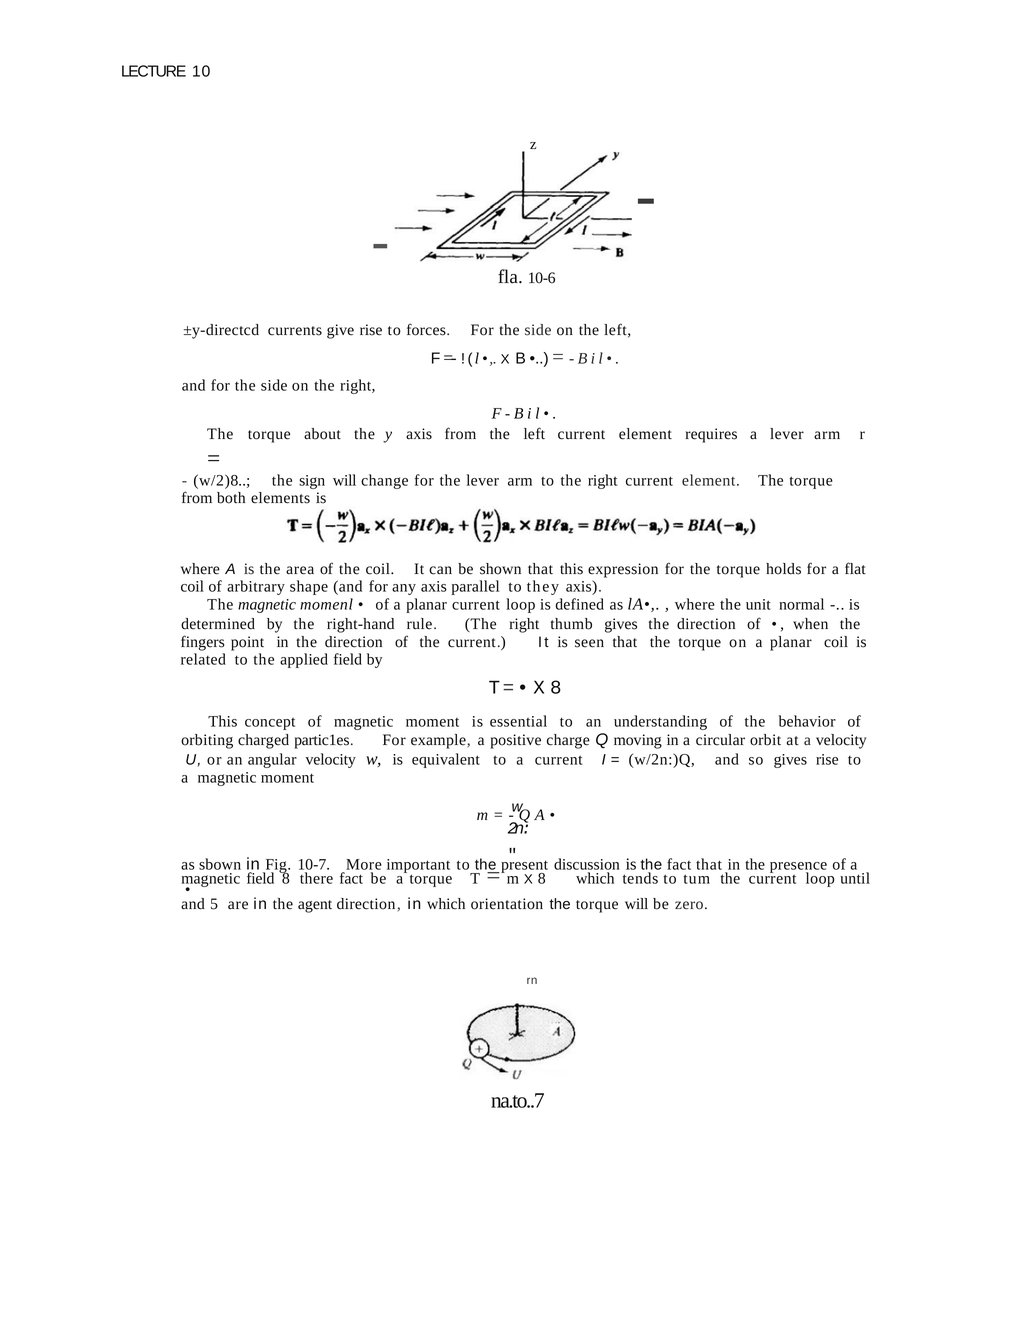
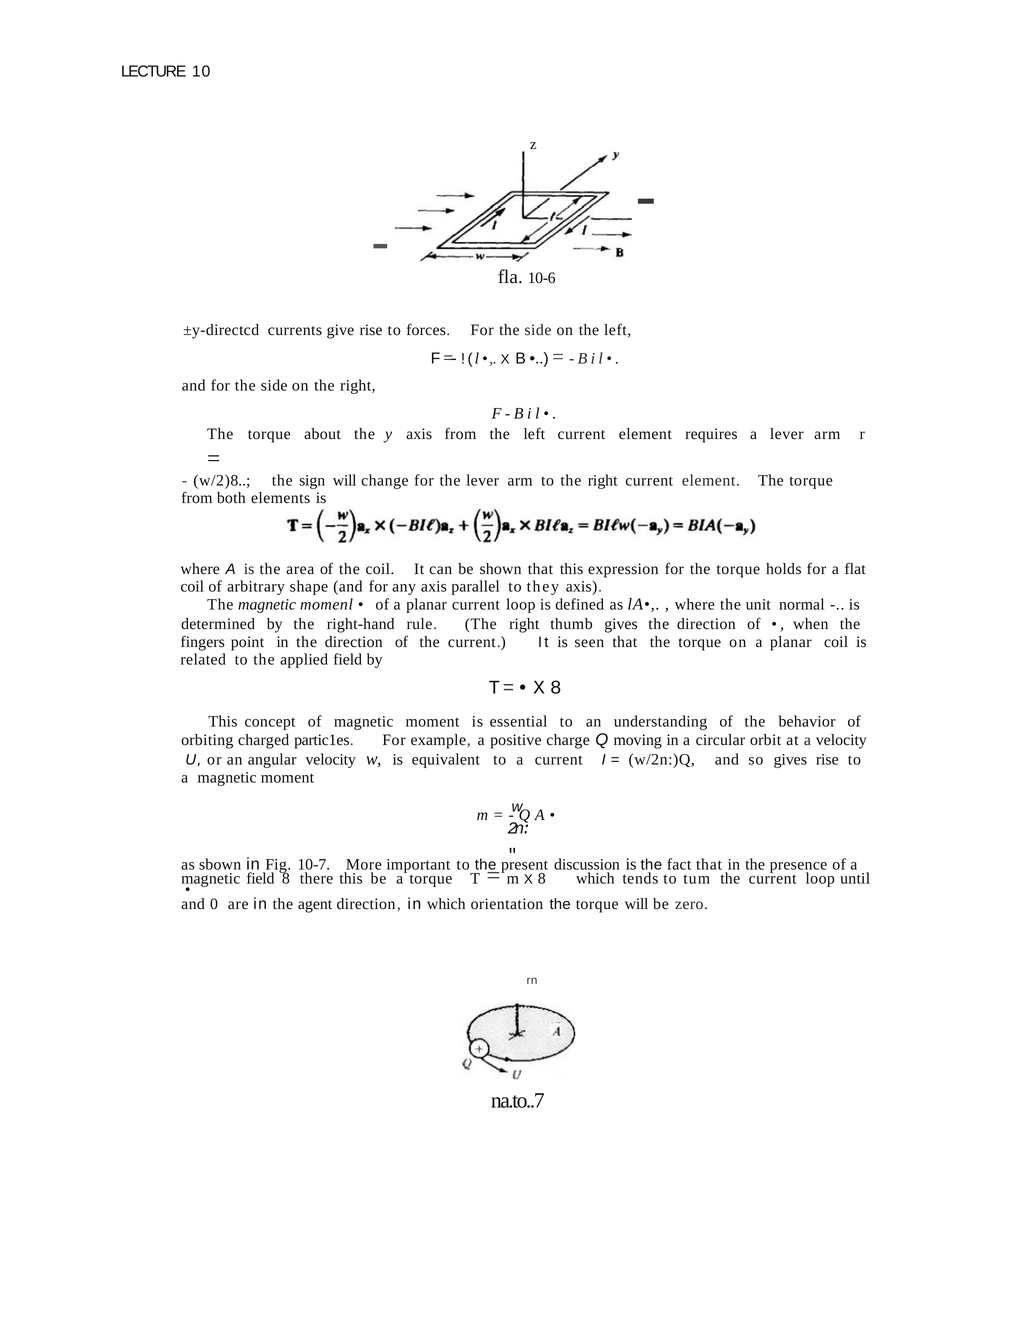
there fact: fact -> this (351, 879)
5: 5 -> 0 (214, 904)
